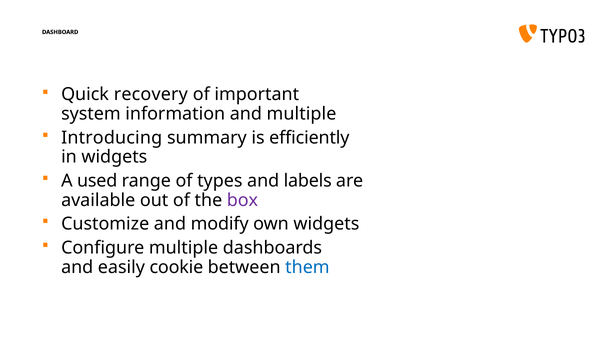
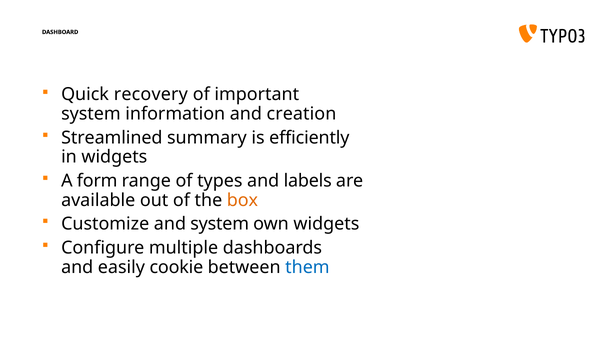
and multiple: multiple -> creation (301, 114)
Introducing: Introducing -> Streamlined (112, 138)
used: used -> form (97, 181)
box colour: purple -> orange (242, 200)
and modify: modify -> system (220, 224)
